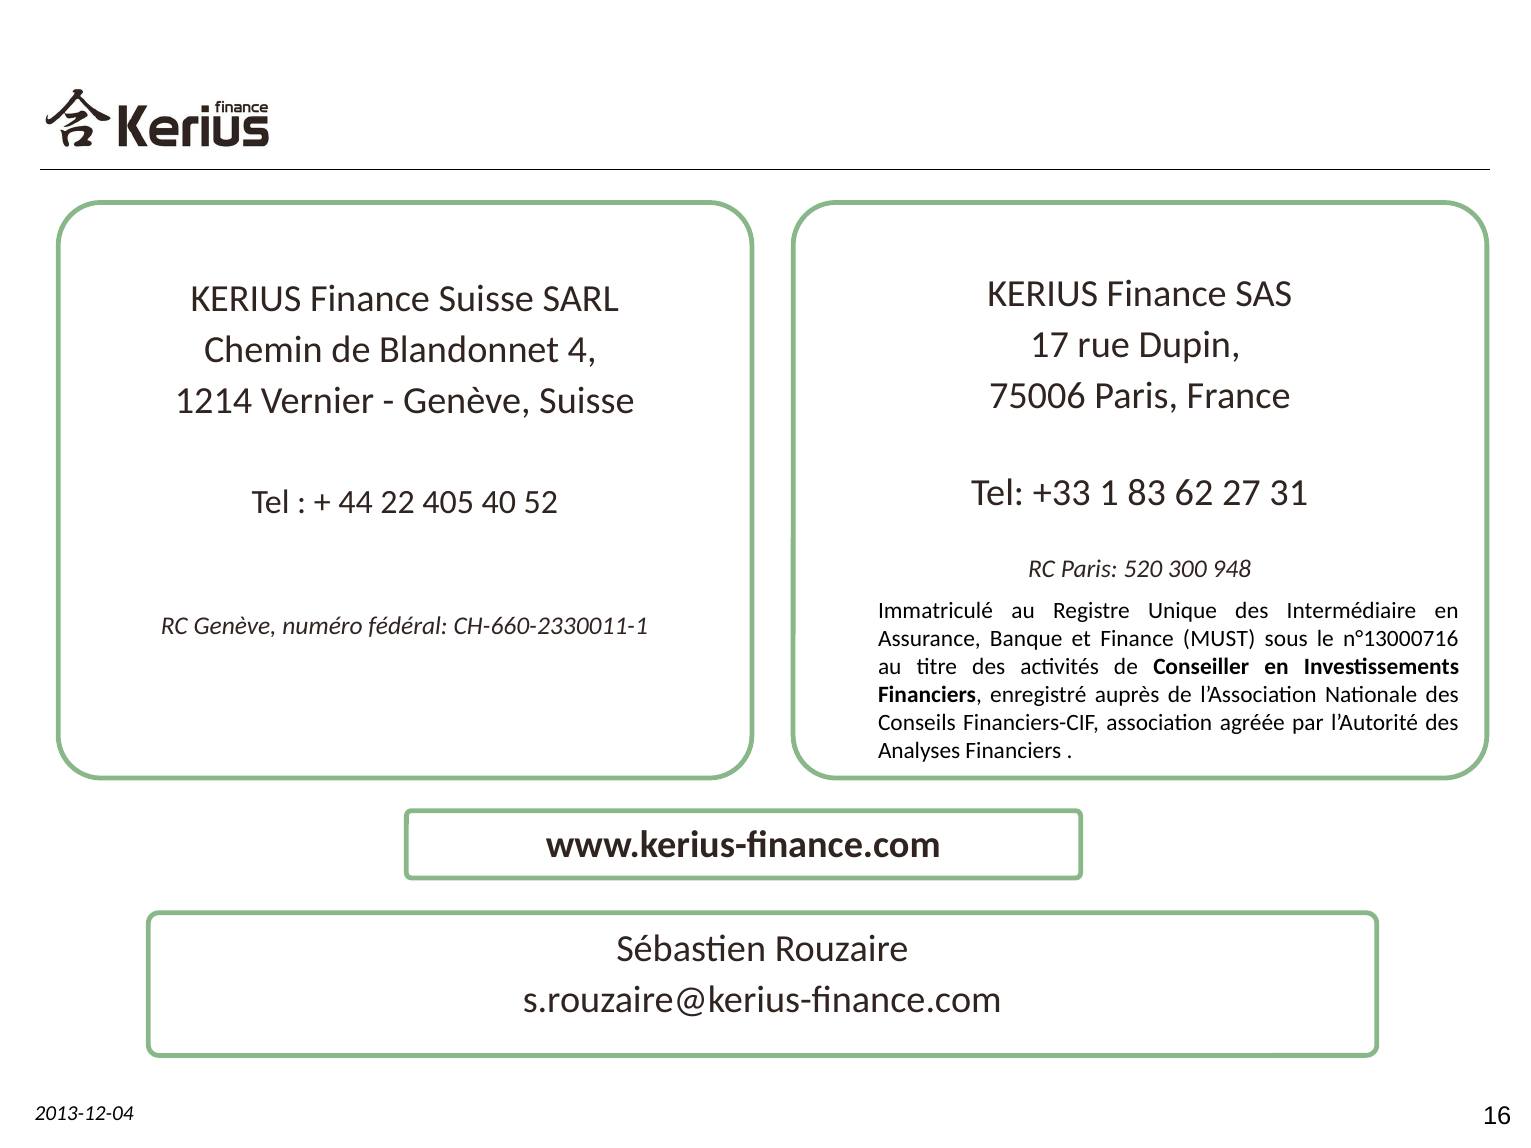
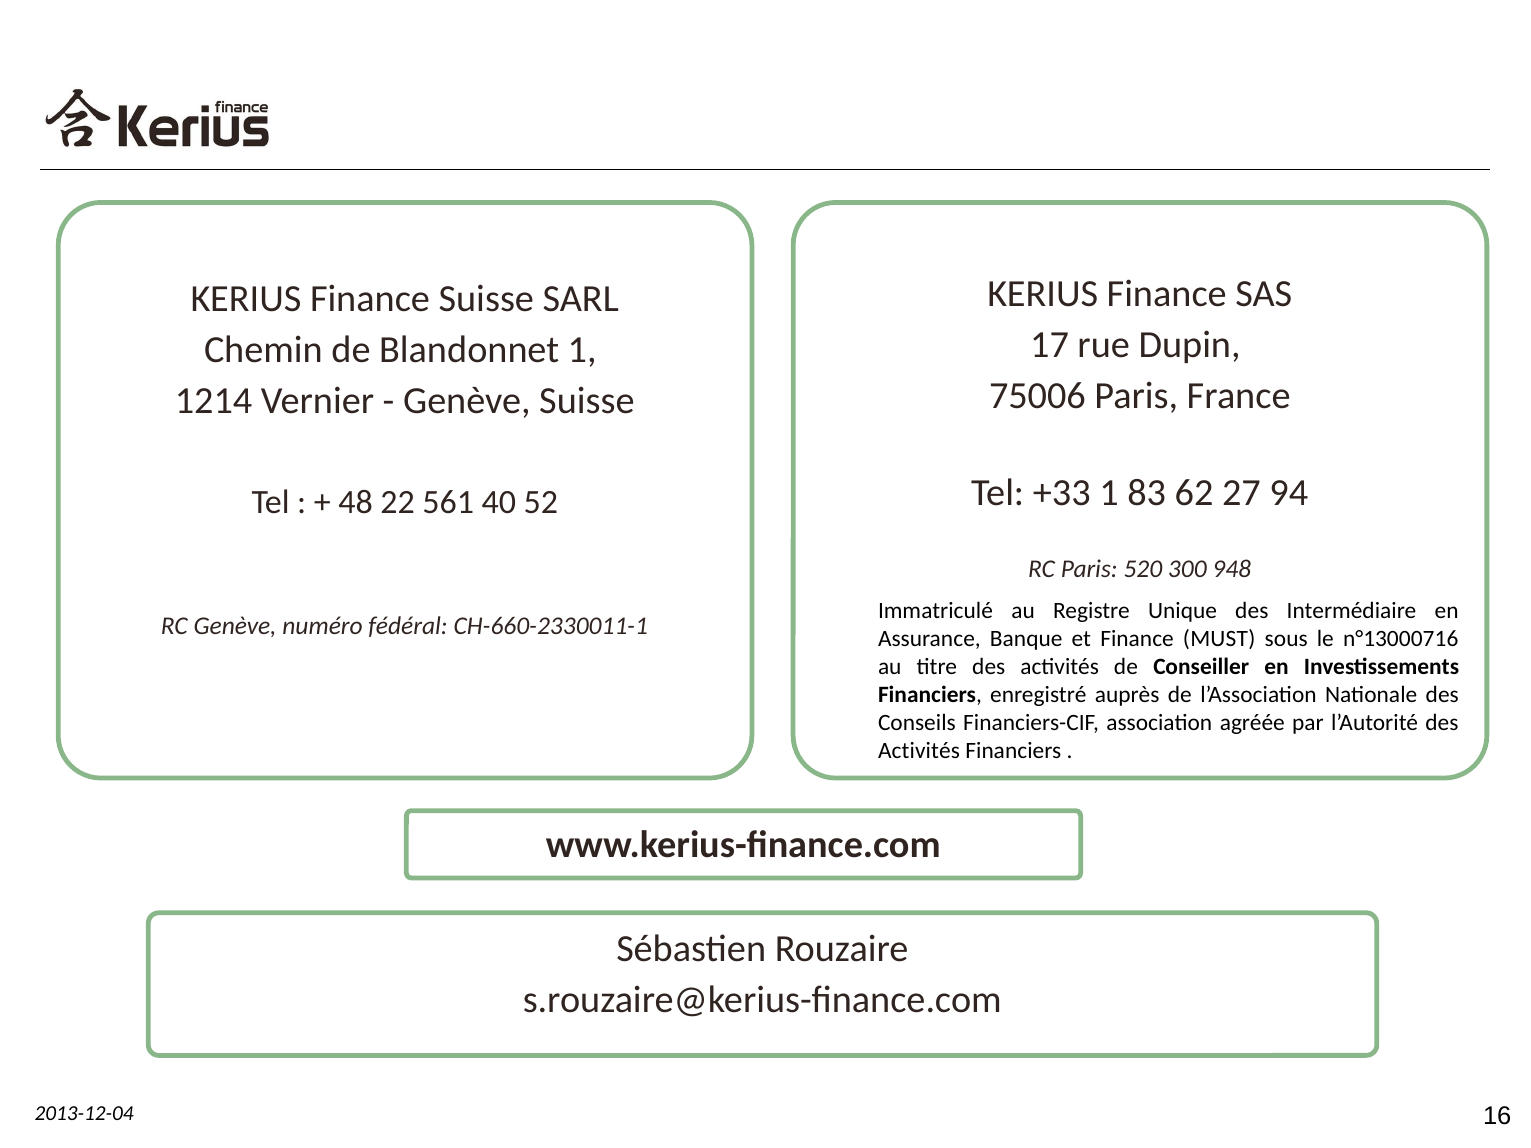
Blandonnet 4: 4 -> 1 (582, 350)
31: 31 -> 94 (1289, 493)
44: 44 -> 48 (356, 502)
405: 405 -> 561 (448, 502)
Analyses: Analyses -> Activités (919, 751)
